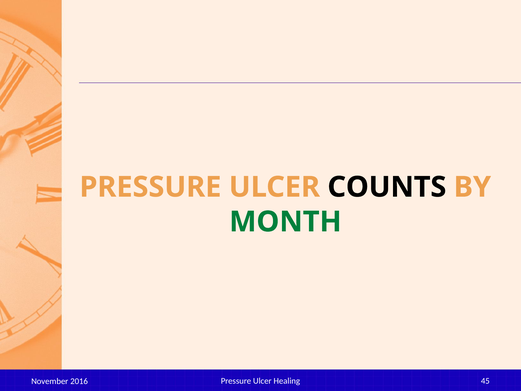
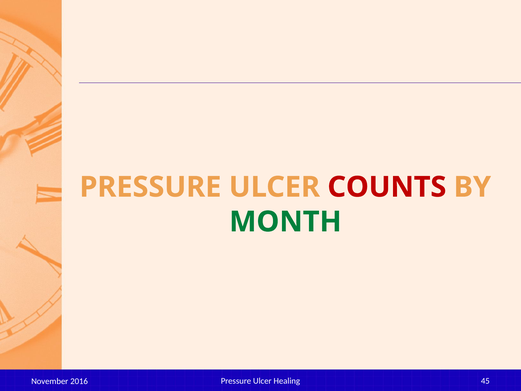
COUNTS colour: black -> red (387, 187)
